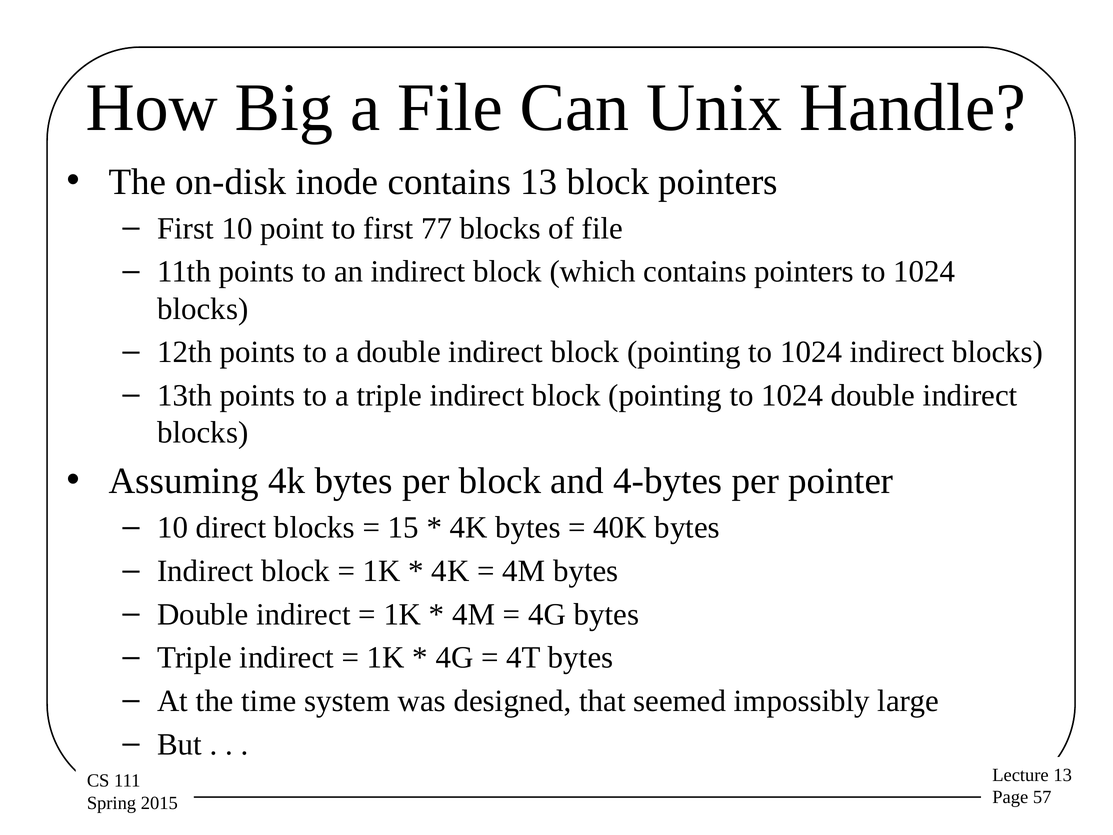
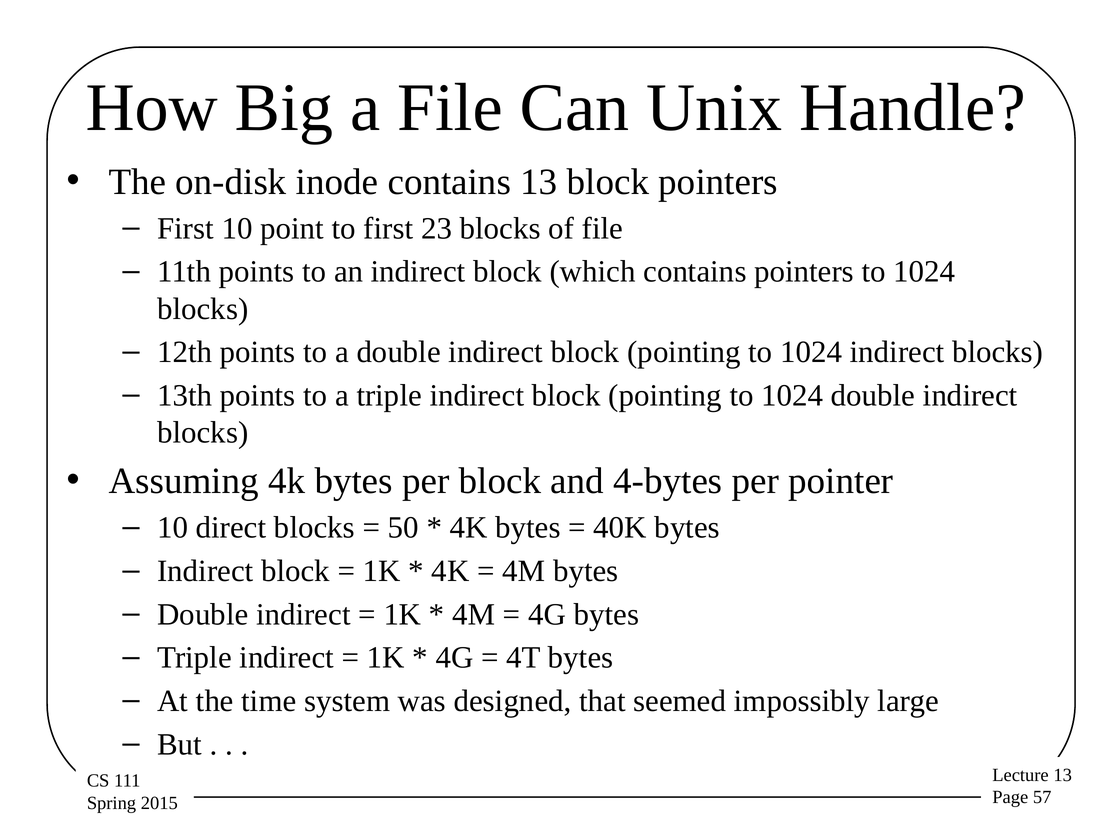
77: 77 -> 23 (437, 228)
15: 15 -> 50 (403, 528)
